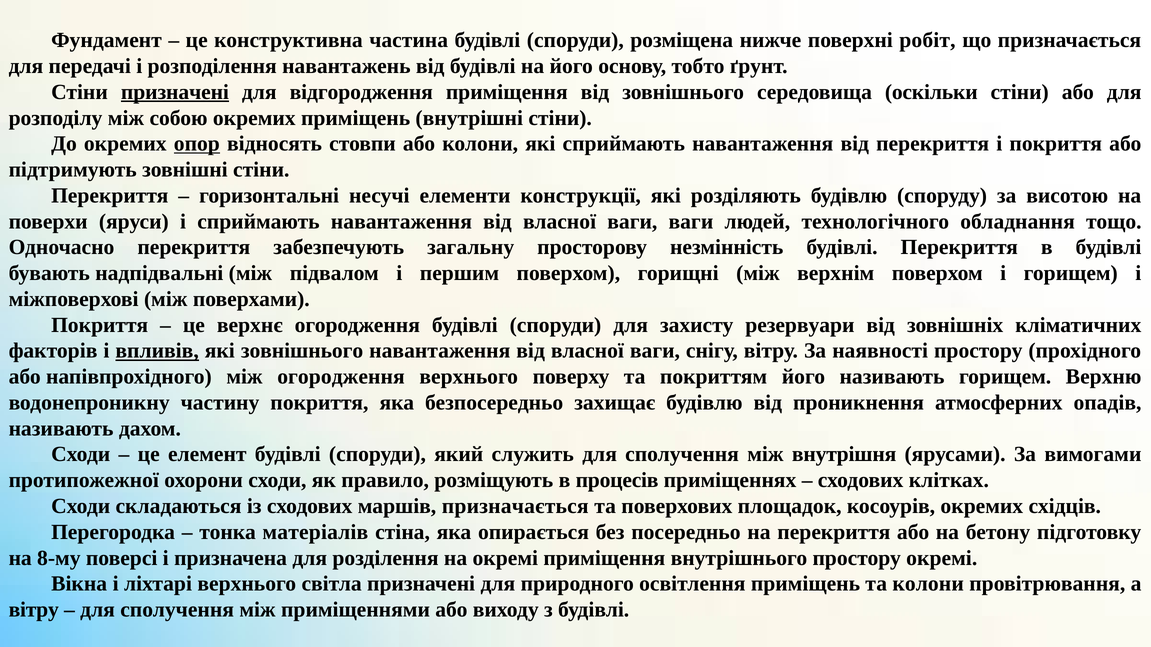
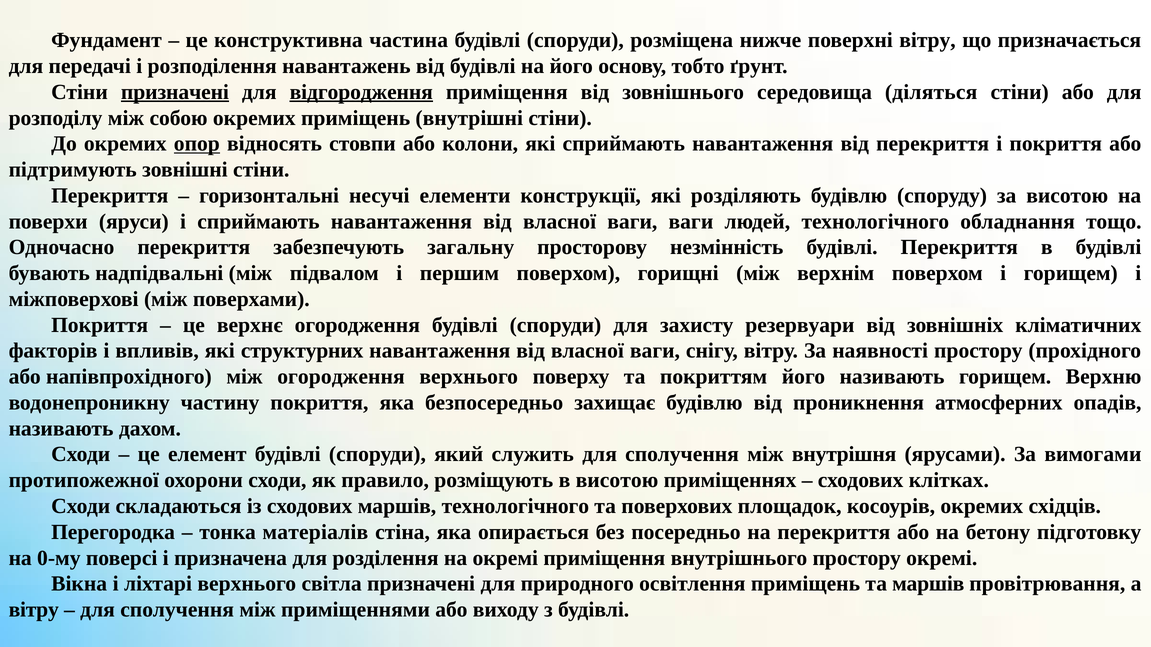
поверхні робіт: робіт -> вітру (928, 40)
відгородження underline: none -> present (361, 92)
оскільки: оскільки -> діляться (931, 92)
впливів underline: present -> none (157, 351)
які зовнішнього: зовнішнього -> структурних (302, 351)
в процесів: процесів -> висотою (617, 481)
маршів призначається: призначається -> технологічного (515, 506)
8-му: 8-му -> 0-му (59, 558)
та колони: колони -> маршів (928, 584)
